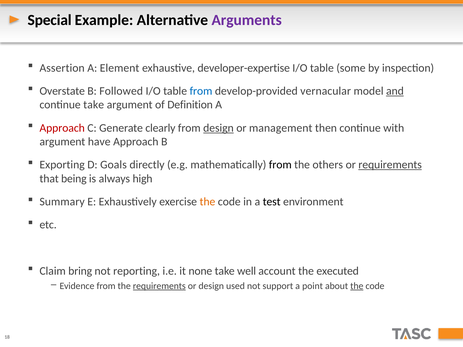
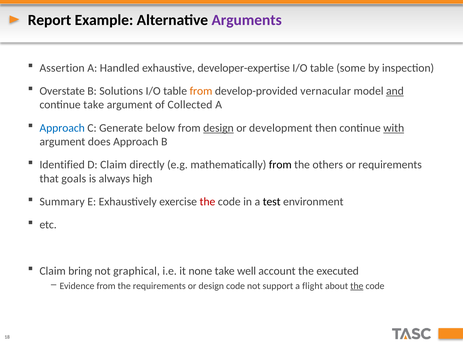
Special: Special -> Report (50, 20)
Element: Element -> Handled (120, 68)
Followed: Followed -> Solutions (121, 91)
from colour: blue -> orange (201, 91)
Definition: Definition -> Collected (190, 105)
Approach colour: red -> blue (62, 128)
clearly: clearly -> below (160, 128)
management: management -> development (281, 128)
with underline: none -> present (394, 128)
have: have -> does (99, 142)
Exporting: Exporting -> Identified (62, 165)
D Goals: Goals -> Claim (113, 165)
requirements underline: present -> none (390, 165)
being: being -> goals (74, 179)
the colour: orange -> red (207, 202)
reporting: reporting -> graphical (137, 271)
requirements underline: present -> none (159, 286)
design used: used -> code (236, 286)
point: point -> flight (313, 286)
